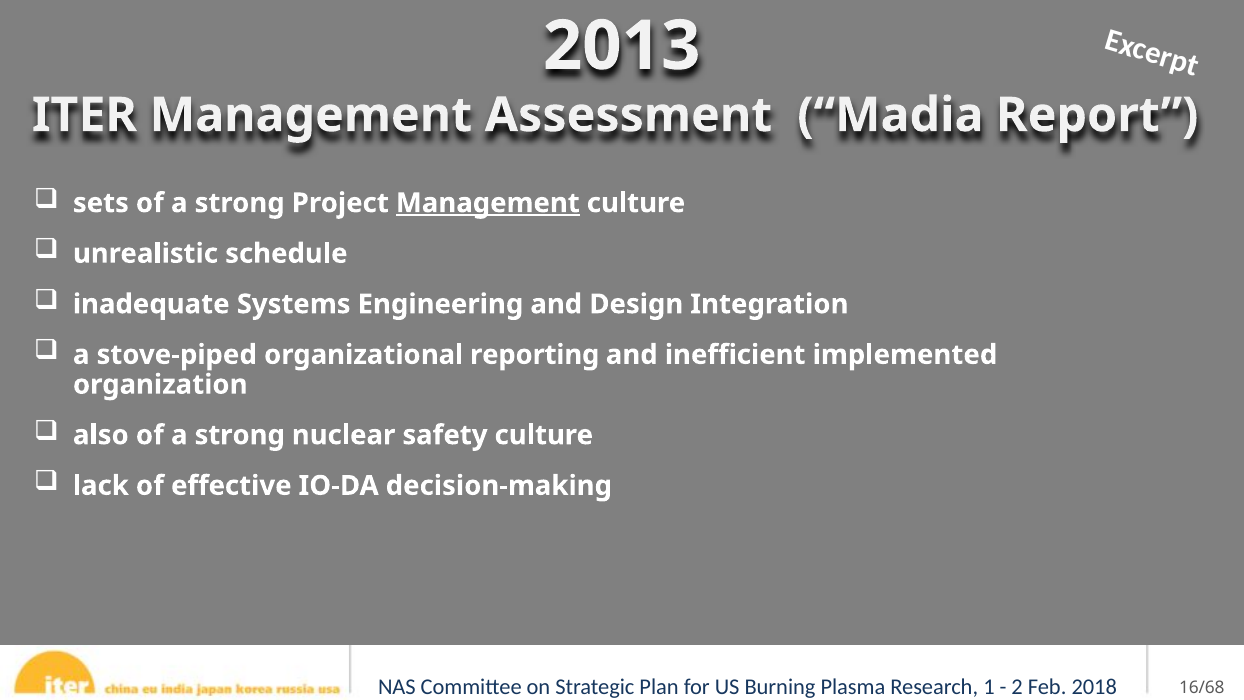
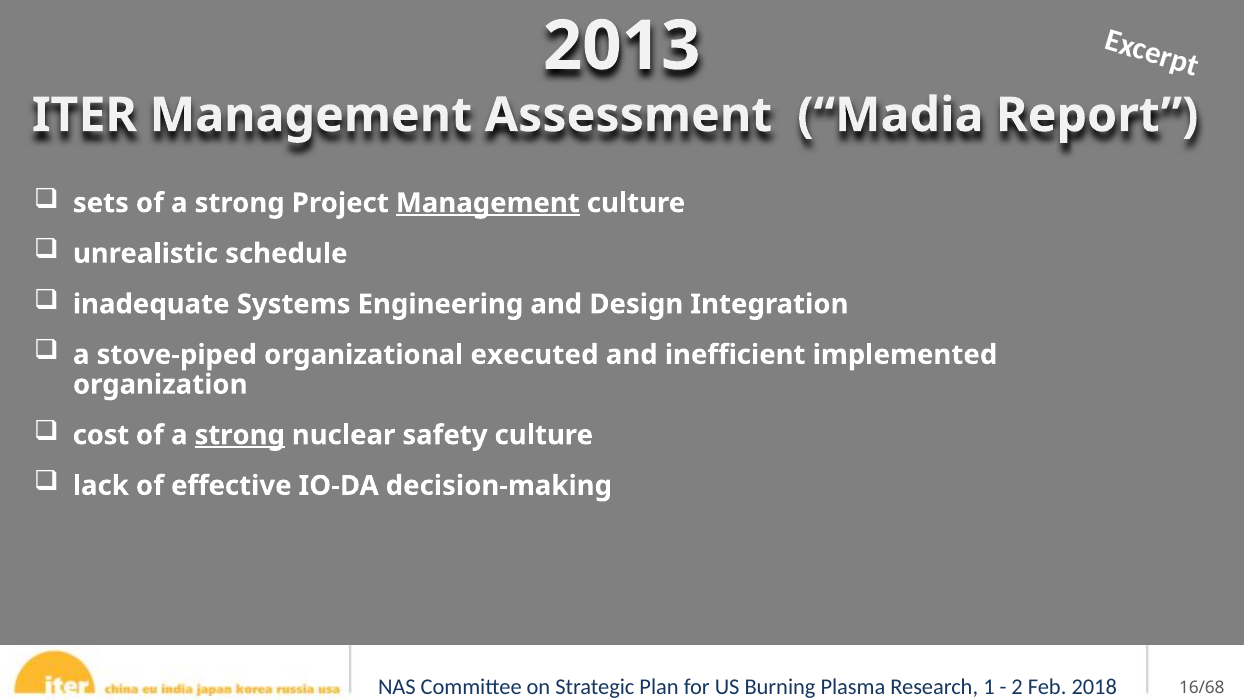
reporting: reporting -> executed (535, 355)
also: also -> cost (101, 435)
strong underline: none -> present (240, 435)
